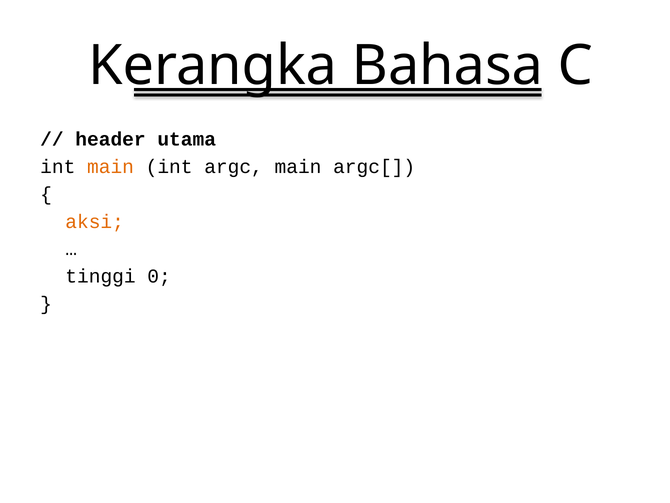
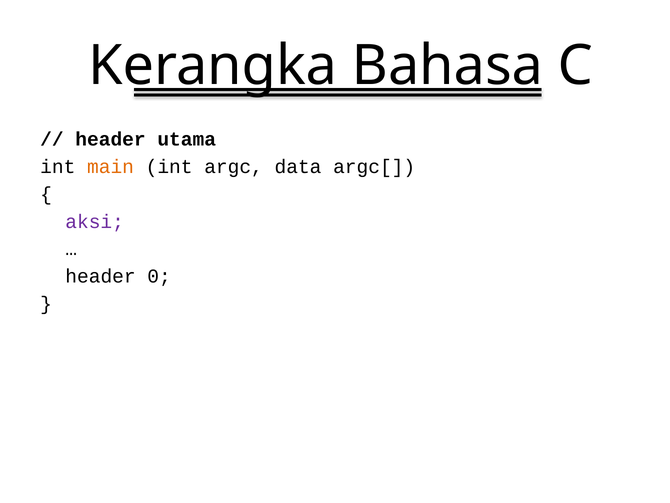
argc main: main -> data (298, 167)
aksi colour: orange -> purple (95, 221)
tinggi: tinggi -> header (101, 276)
